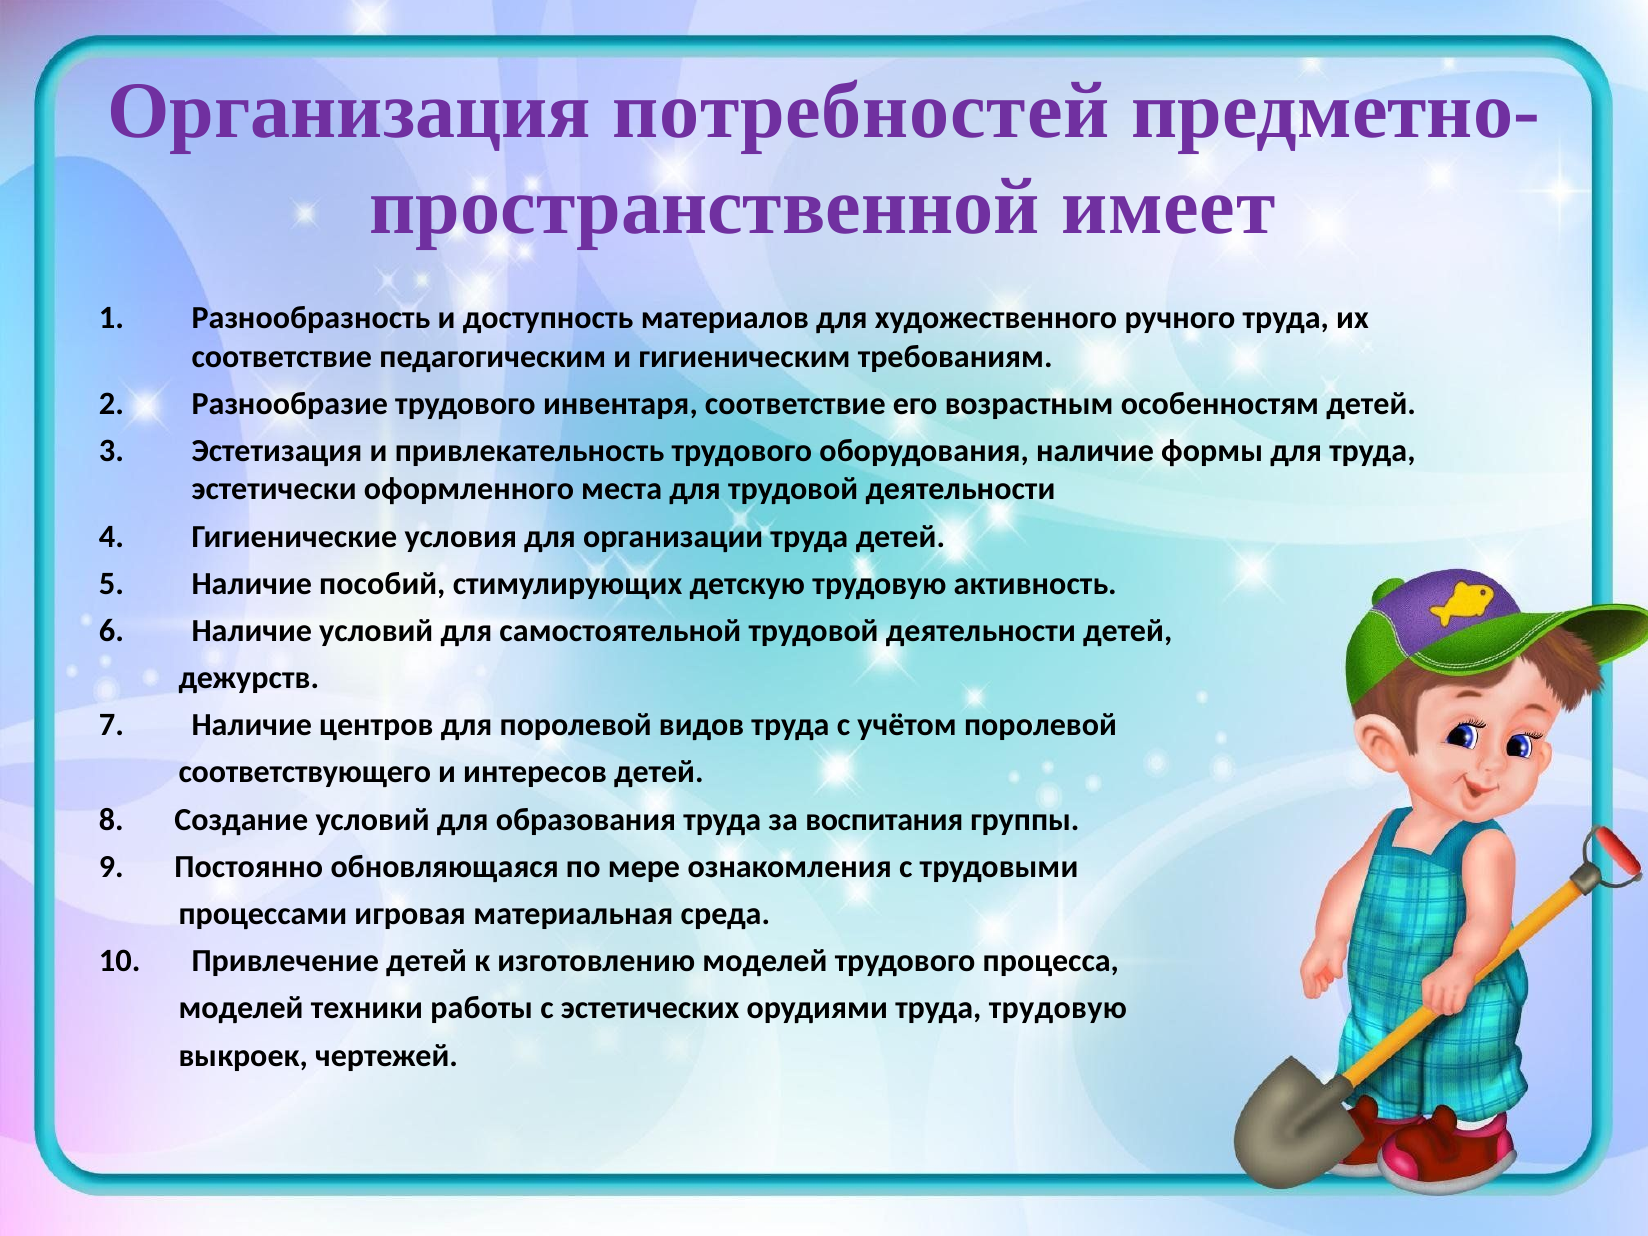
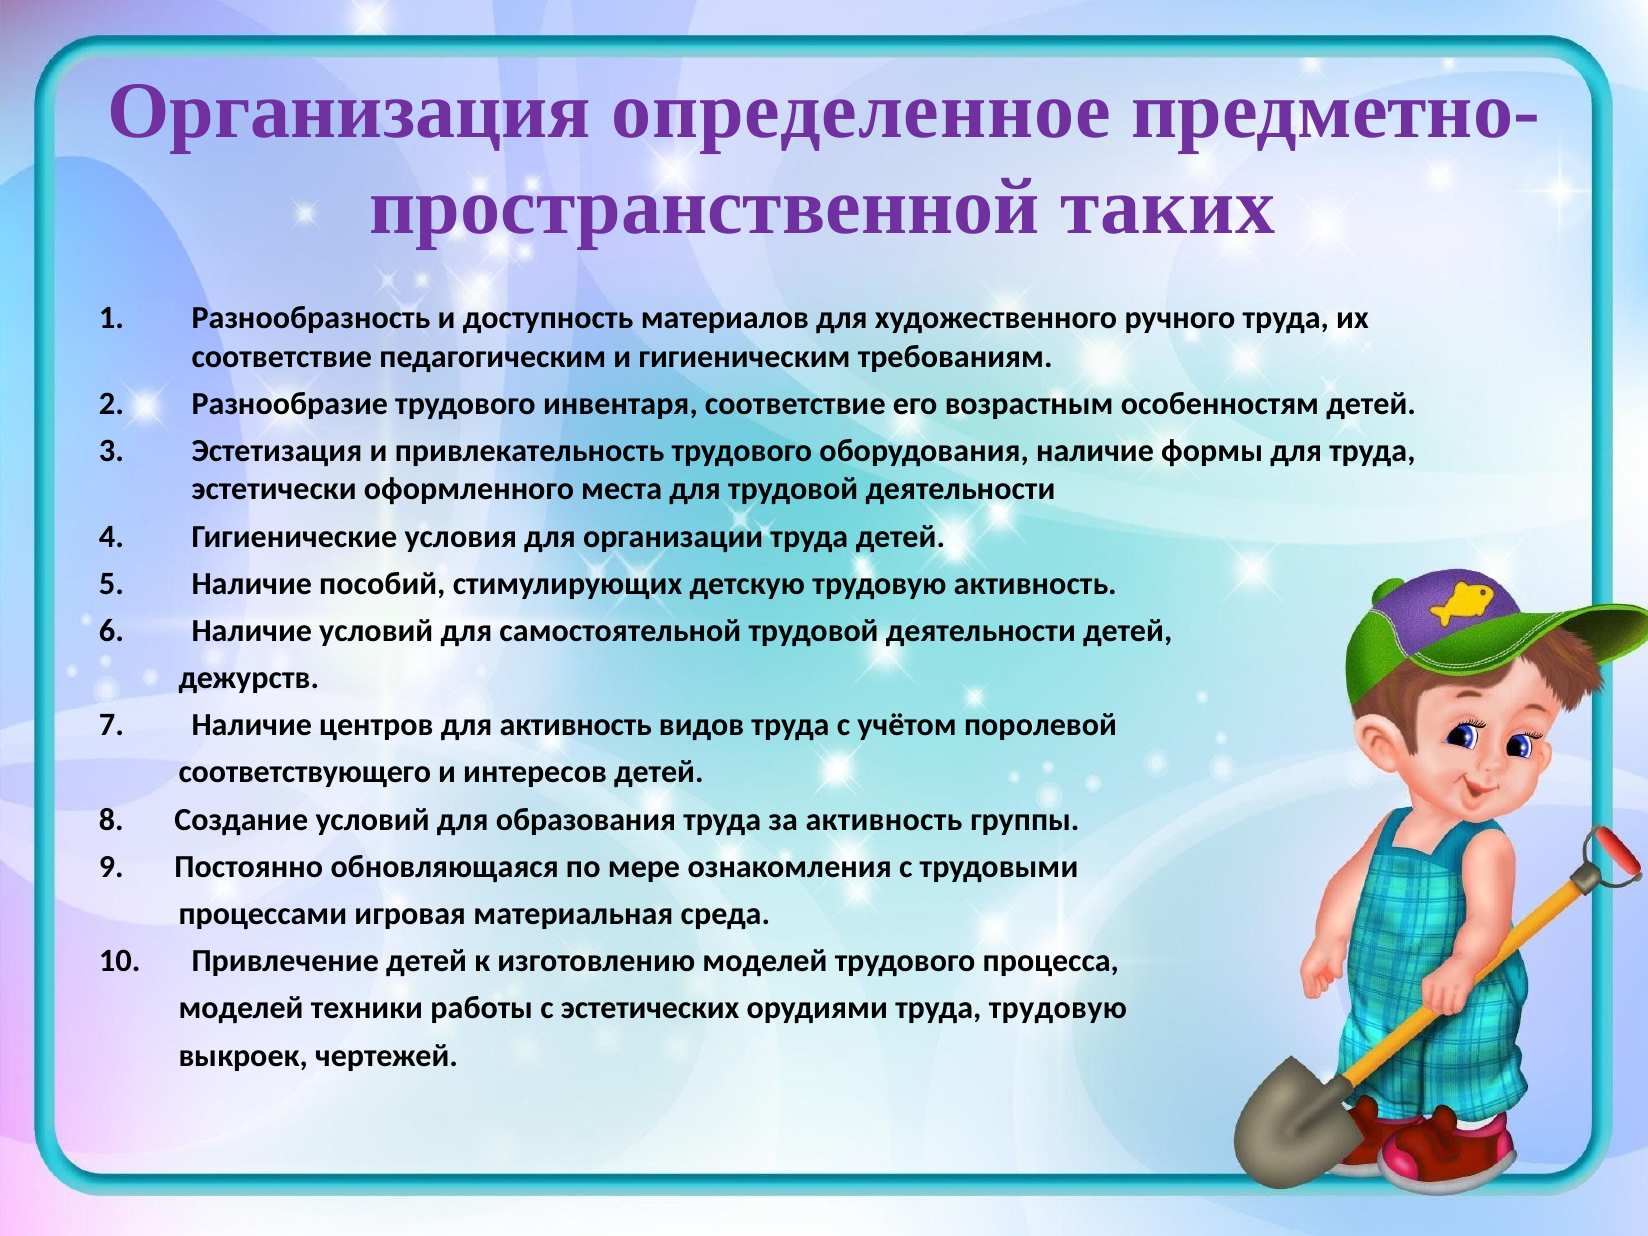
потребностей: потребностей -> определенное (861, 111)
имеет: имеет -> таких (1168, 208)
для поролевой: поролевой -> активность (576, 725)
за воспитания: воспитания -> активность (884, 820)
